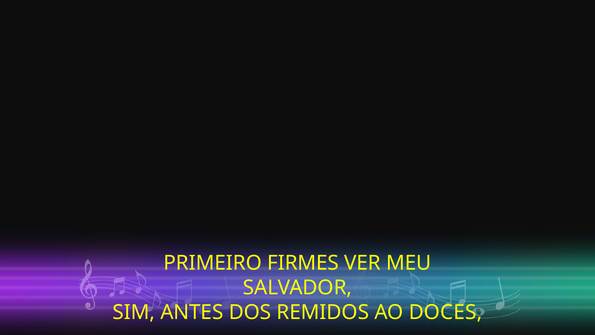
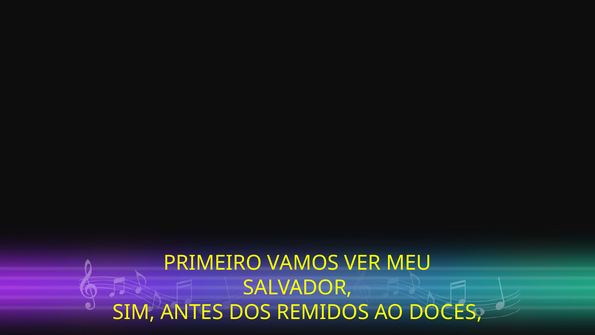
FIRMES: FIRMES -> VAMOS (303, 263)
